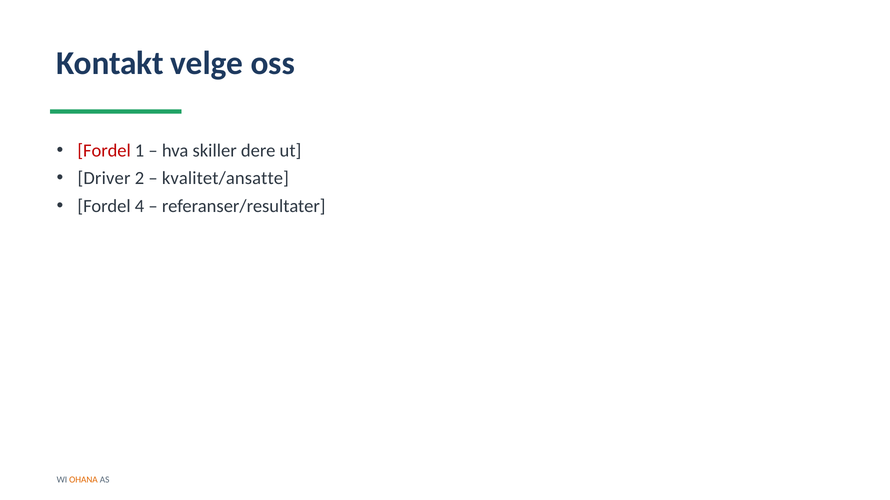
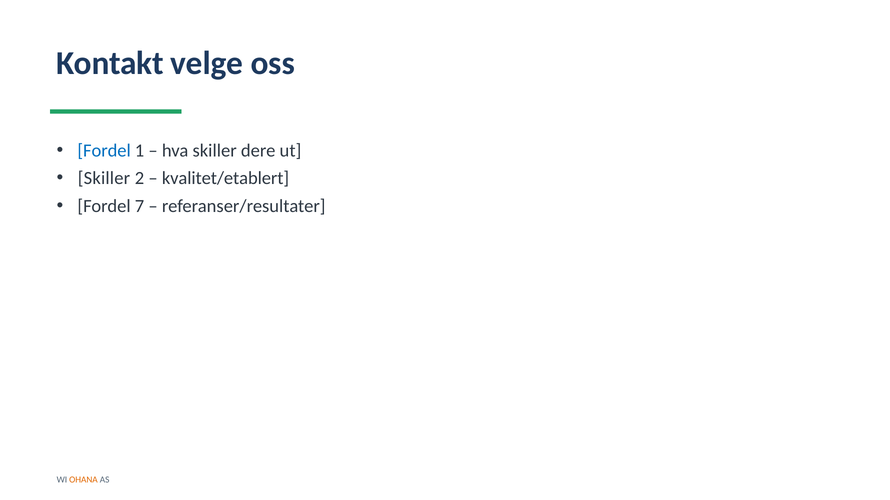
Fordel colour: red -> blue (104, 151)
Driver: Driver -> Skiller (104, 179)
kvalitet/ansatte: kvalitet/ansatte -> kvalitet/etablert (225, 179)
4: 4 -> 7 (140, 206)
